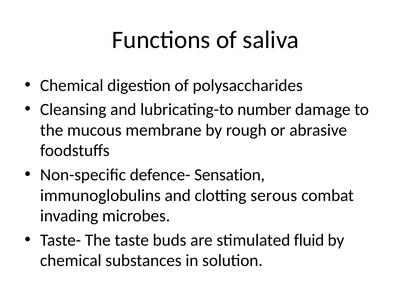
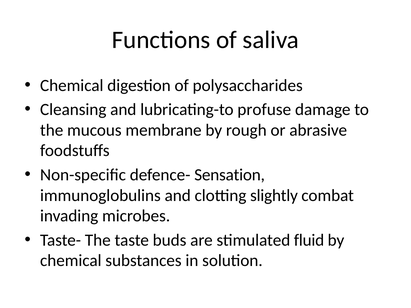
number: number -> profuse (264, 110)
serous: serous -> slightly (274, 196)
